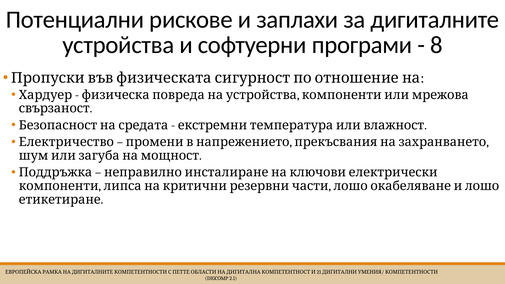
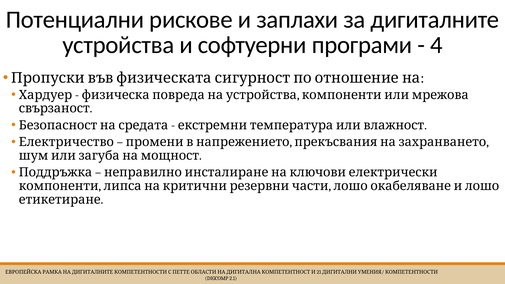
8: 8 -> 4 (436, 45)
